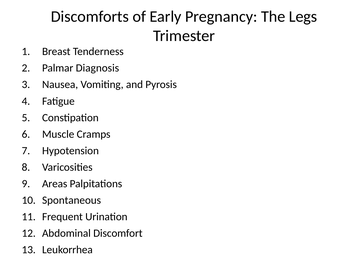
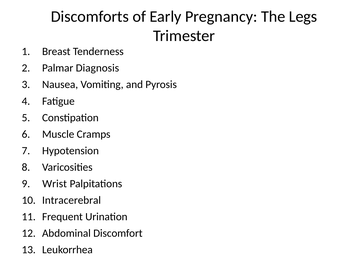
Areas: Areas -> Wrist (55, 183)
Spontaneous: Spontaneous -> Intracerebral (72, 200)
